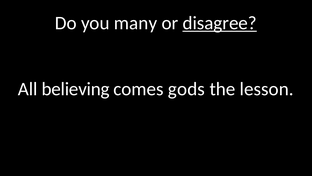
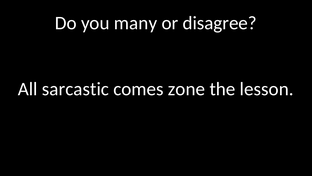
disagree underline: present -> none (220, 23)
believing: believing -> sarcastic (75, 89)
gods: gods -> zone (186, 89)
